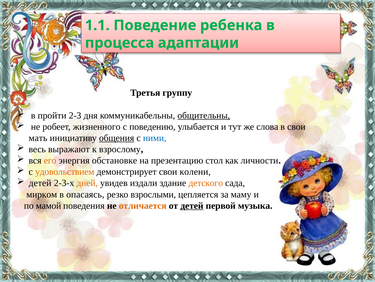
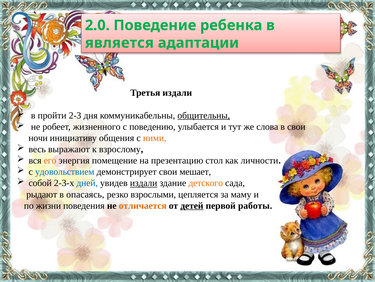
1.1: 1.1 -> 2.0 (97, 25)
процесса: процесса -> является (119, 43)
Третья группу: группу -> издали (177, 93)
мать: мать -> ночи (38, 138)
общения underline: present -> none (117, 138)
ними colour: blue -> orange (155, 138)
обстановке: обстановке -> помещение (115, 160)
удовольствием colour: orange -> blue (65, 171)
колени: колени -> мешает (195, 171)
детей: детей -> собой (40, 183)
дней colour: orange -> blue (87, 183)
издали underline: none -> present (144, 183)
мирком: мирком -> рыдают (42, 194)
мамой: мамой -> жизни (48, 205)
музыка: музыка -> работы (255, 205)
